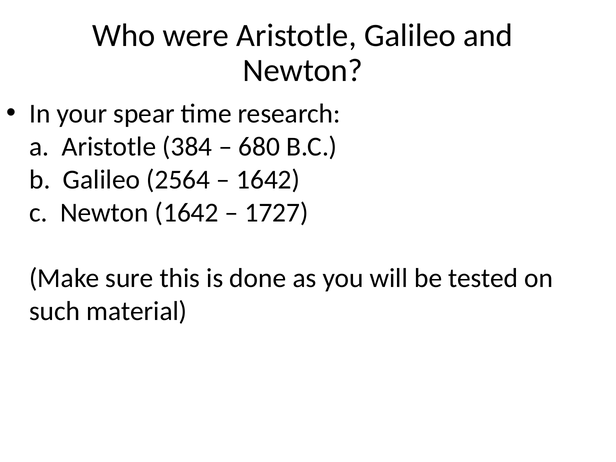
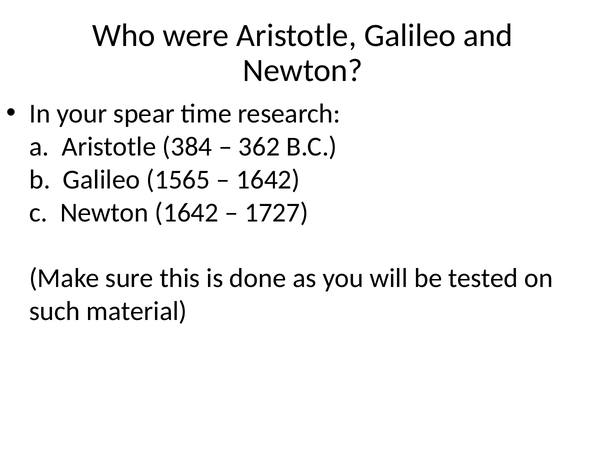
680: 680 -> 362 (259, 147)
2564: 2564 -> 1565 (178, 180)
